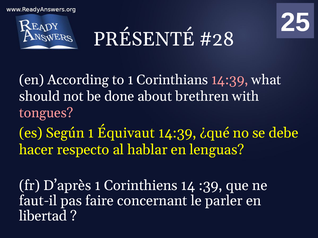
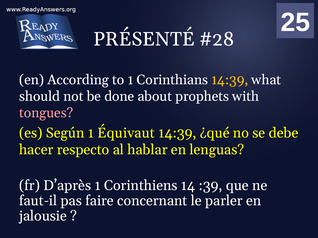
14:39 colour: pink -> yellow (230, 80)
brethren: brethren -> prophets (202, 97)
libertad: libertad -> jalousie (43, 216)
